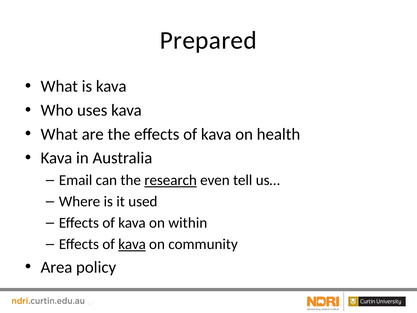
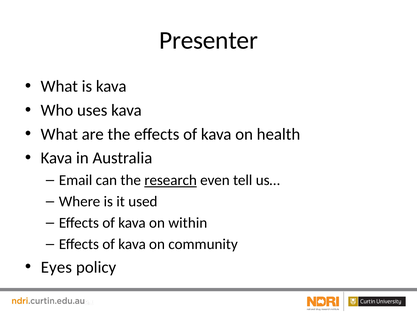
Prepared: Prepared -> Presenter (209, 40)
kava underline: present -> none (132, 244)
Area: Area -> Eyes (56, 267)
